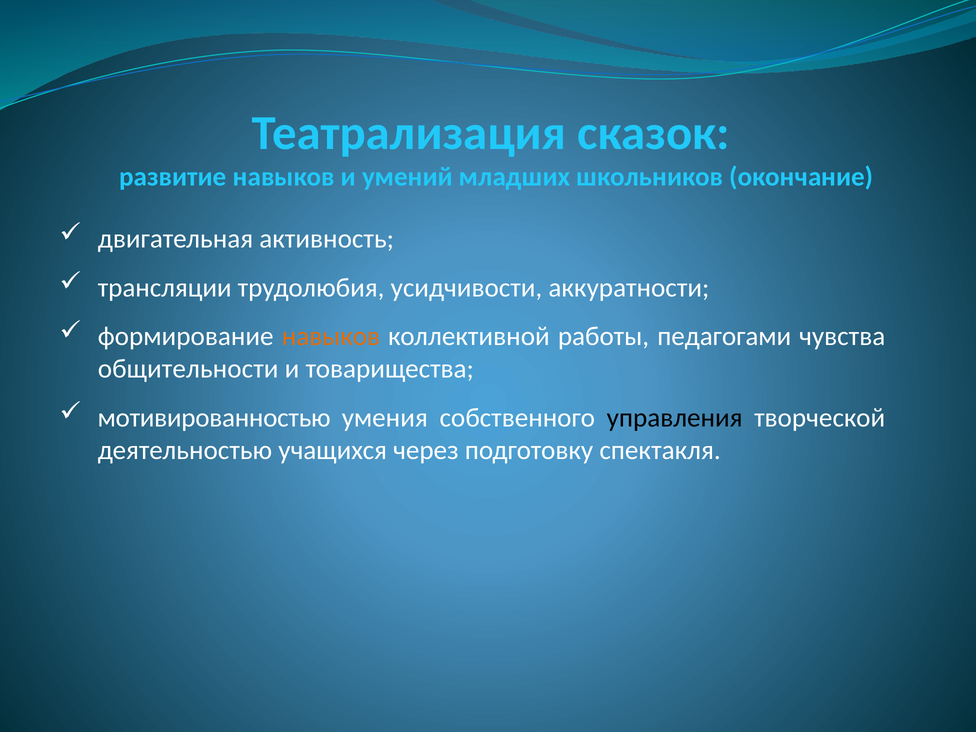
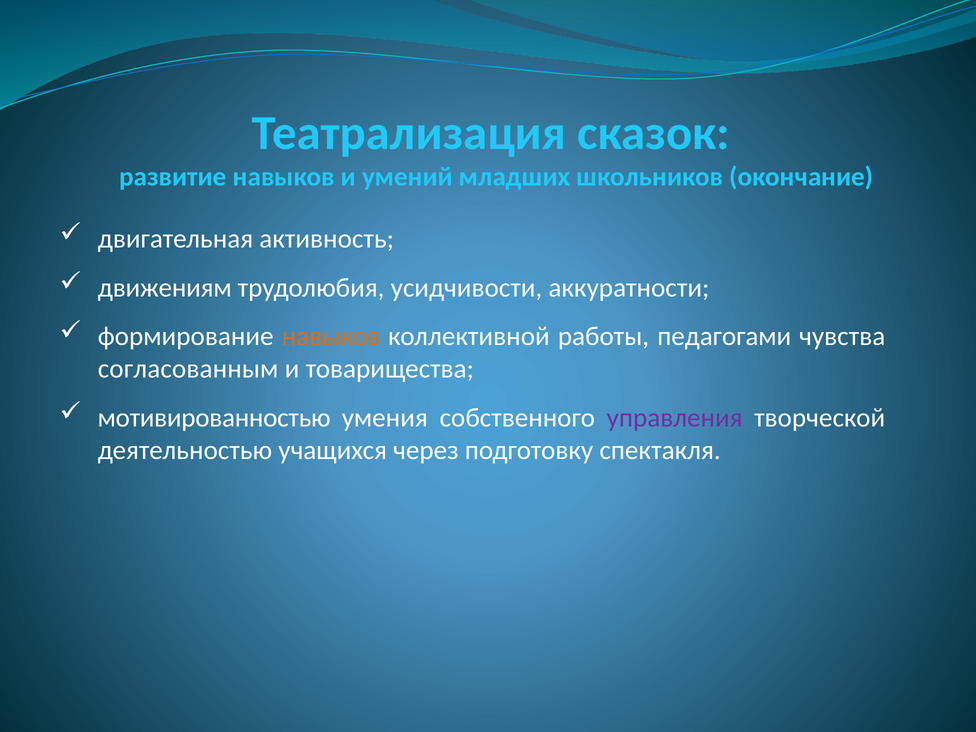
трансляции: трансляции -> движениям (165, 288)
общительности: общительности -> согласованным (188, 369)
управления colour: black -> purple (675, 418)
